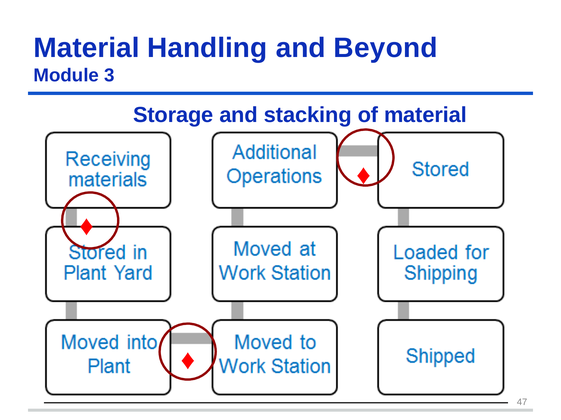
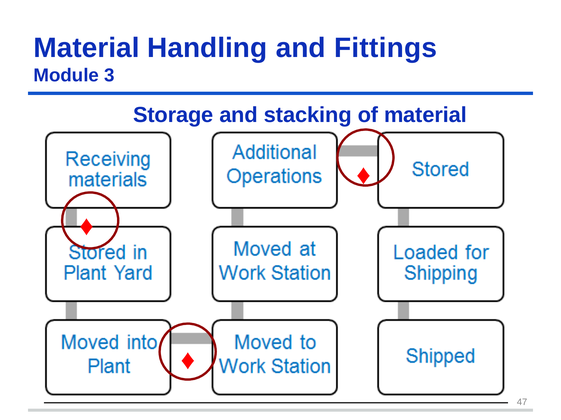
Beyond: Beyond -> Fittings (386, 48)
